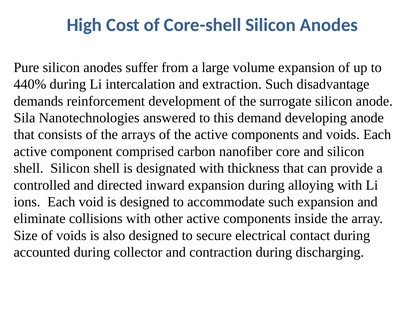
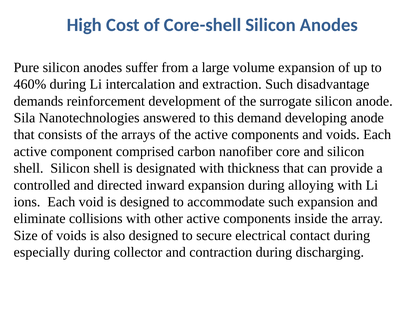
440%: 440% -> 460% (30, 84)
accounted: accounted -> especially (42, 252)
